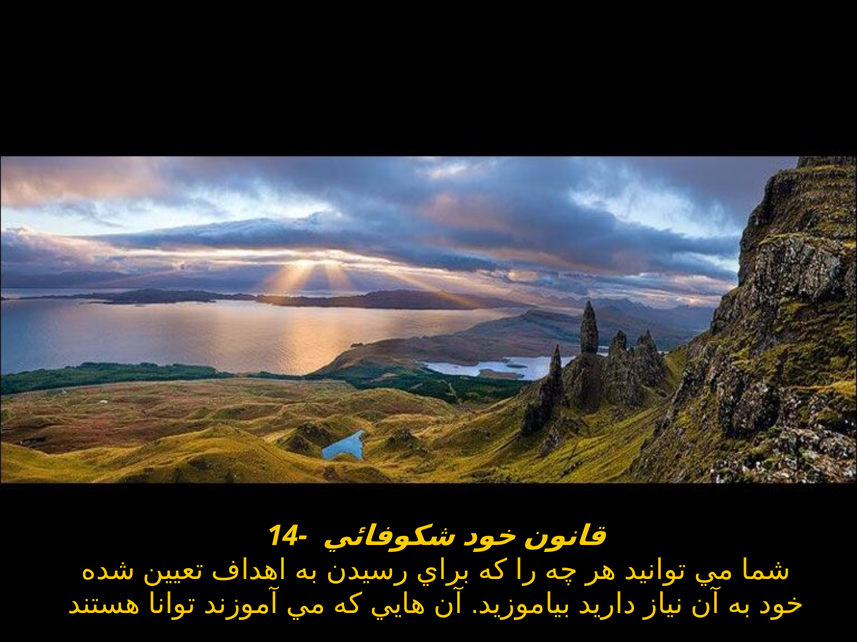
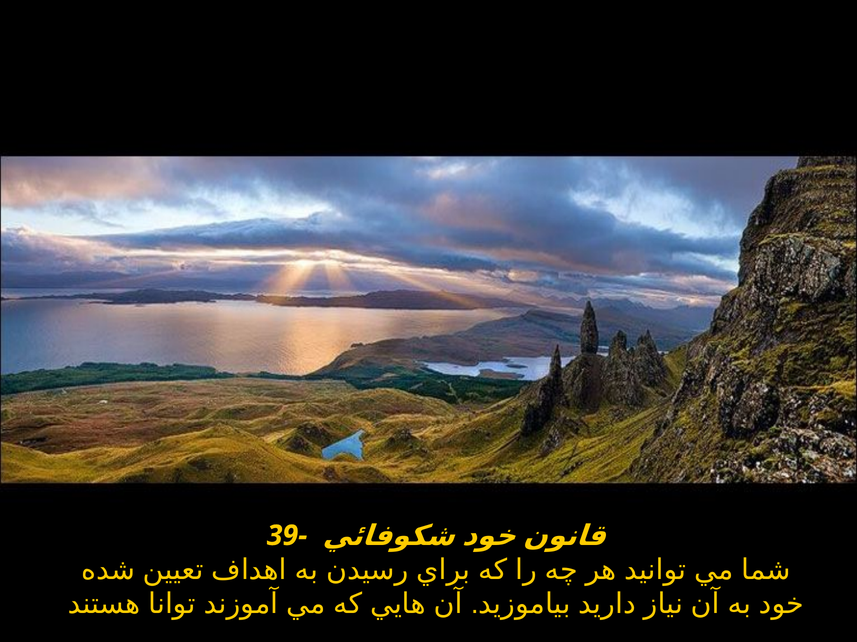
14-: 14- -> 39- (287, 536)
